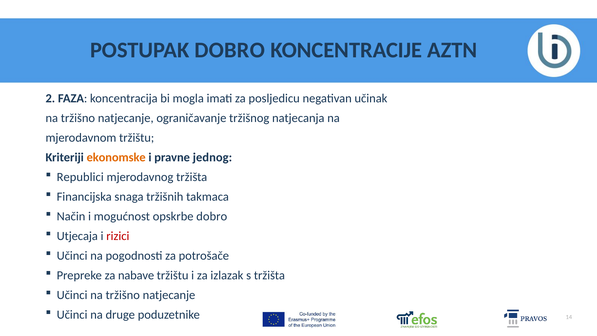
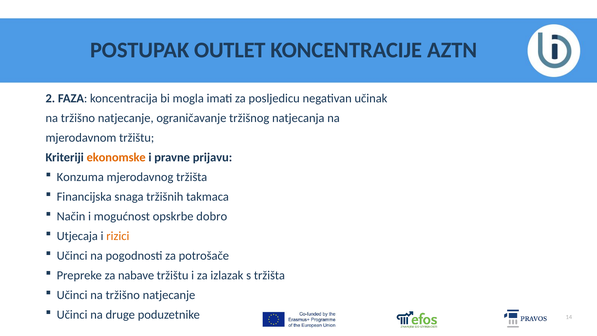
POSTUPAK DOBRO: DOBRO -> OUTLET (230, 50)
jednog: jednog -> prijavu (213, 157)
Republici: Republici -> Konzuma (80, 177)
rizici colour: red -> orange (118, 236)
